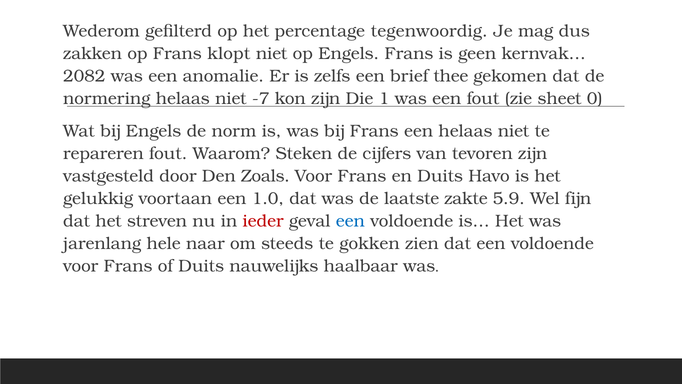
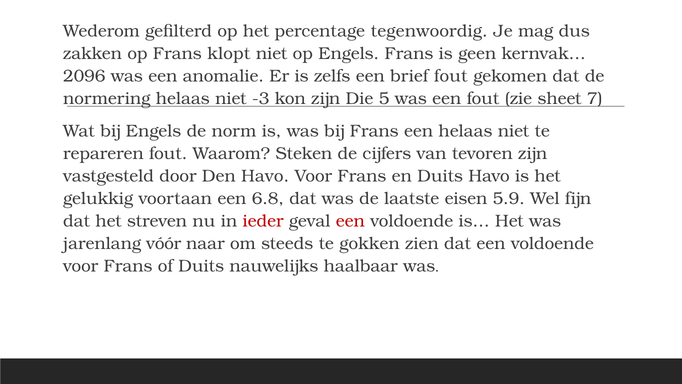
2082: 2082 -> 2096 (84, 76)
brief thee: thee -> fout (451, 76)
-7: -7 -> -3 (261, 99)
1: 1 -> 5 (384, 99)
0: 0 -> 7 (595, 99)
Den Zoals: Zoals -> Havo (265, 176)
1.0: 1.0 -> 6.8 (268, 199)
zakte: zakte -> eisen (466, 199)
een colour: blue -> red (350, 221)
hele: hele -> vóór (164, 244)
